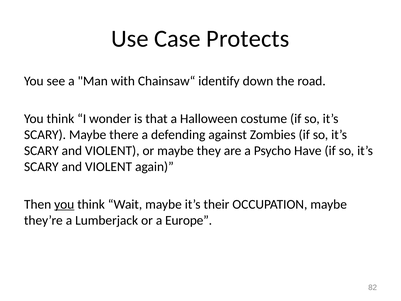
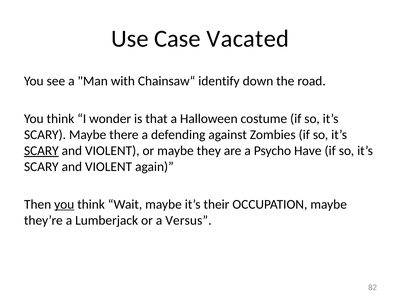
Protects: Protects -> Vacated (248, 39)
SCARY underline: none -> present (41, 151)
Europe: Europe -> Versus (188, 220)
